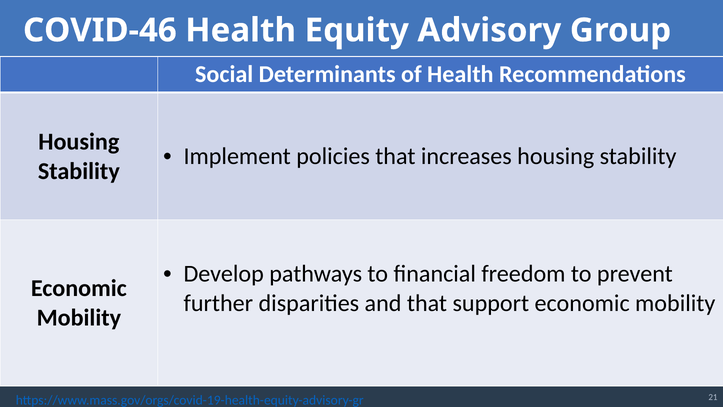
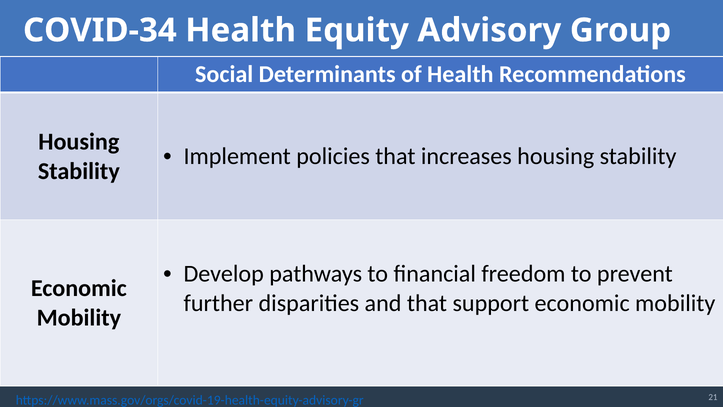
COVID-46: COVID-46 -> COVID-34 (100, 30)
